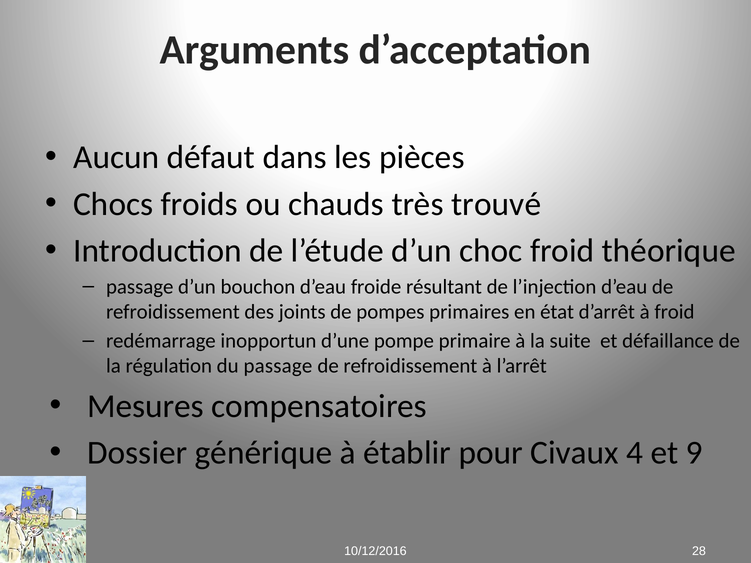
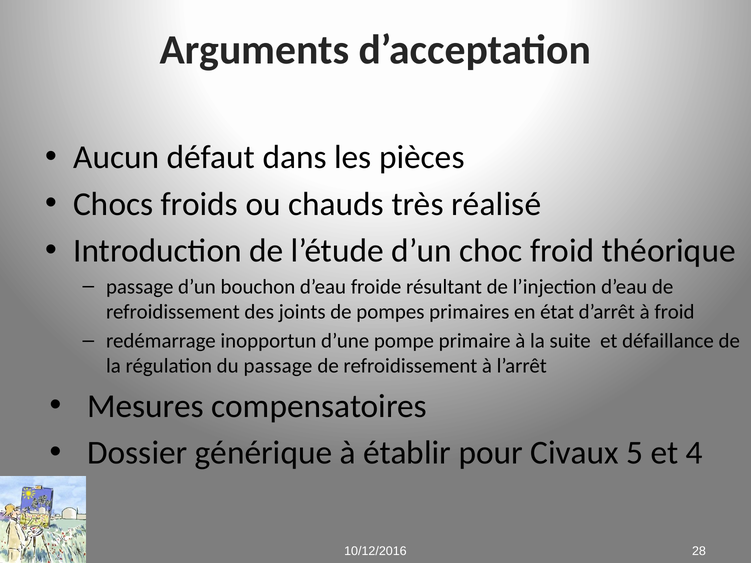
trouvé: trouvé -> réalisé (496, 204)
4: 4 -> 5 (635, 453)
9: 9 -> 4 (694, 453)
